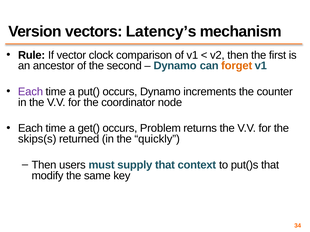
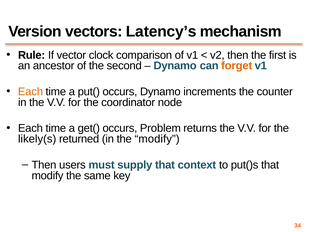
Each colour: purple -> orange (30, 92)
skips(s: skips(s -> likely(s (37, 139)
the quickly: quickly -> modify (157, 139)
